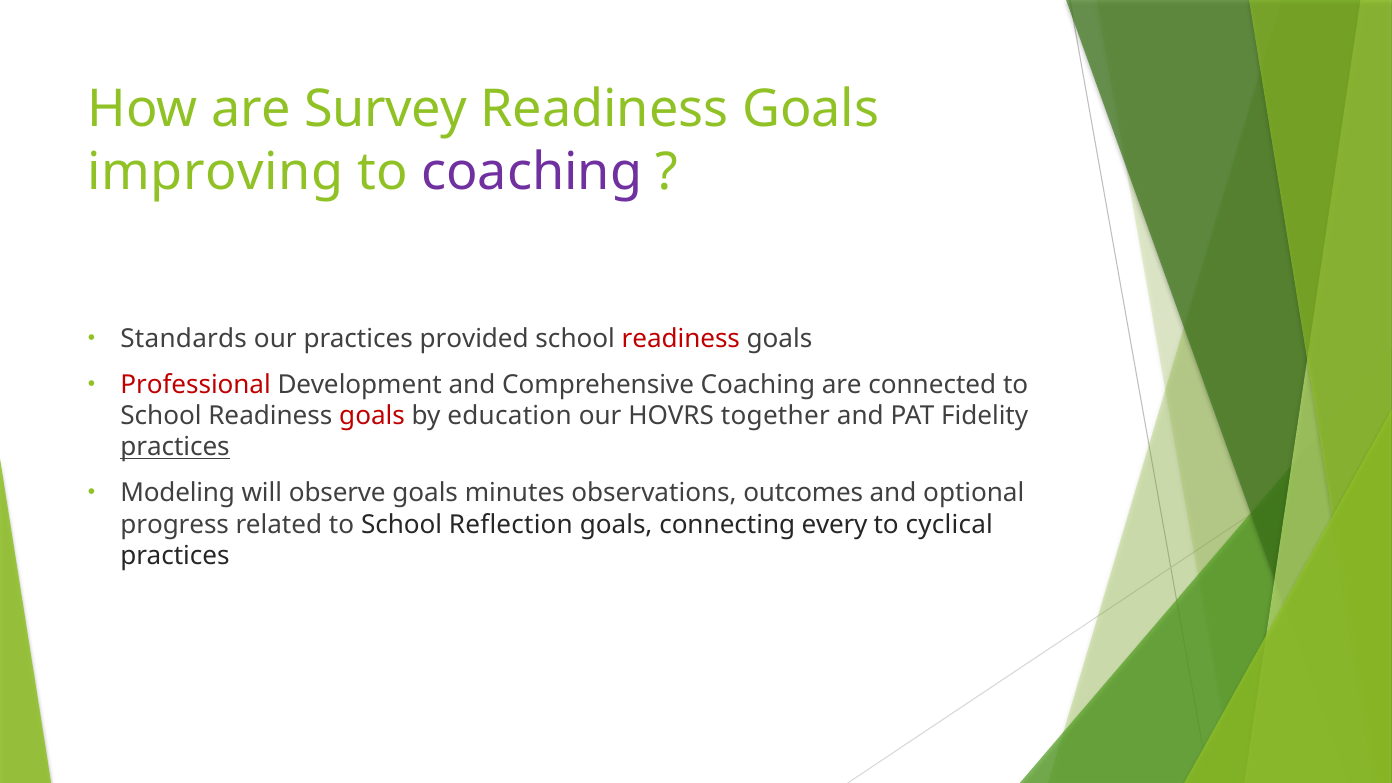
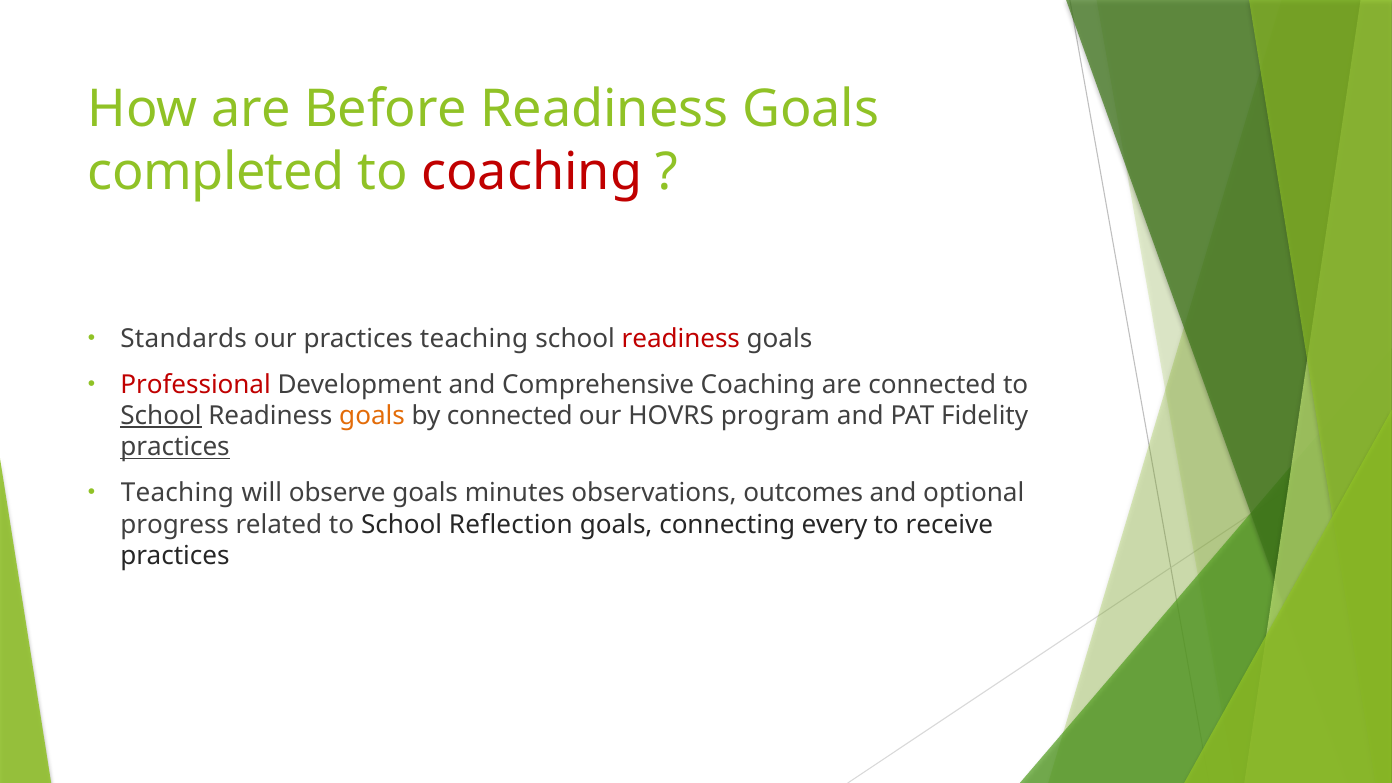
Survey: Survey -> Before (386, 110)
improving: improving -> completed (216, 172)
coaching colour: purple -> red (532, 172)
practices provided: provided -> teaching (474, 339)
School underline: none -> present (161, 416)
goals colour: red -> orange (372, 416)
by education: education -> connected (510, 416)
together: together -> program (775, 416)
Modeling: Modeling -> Teaching (177, 493)
cyclical: cyclical -> receive (949, 524)
